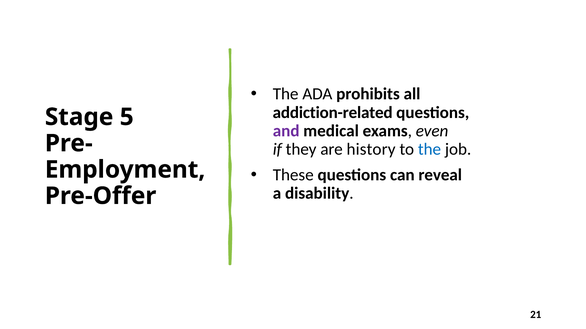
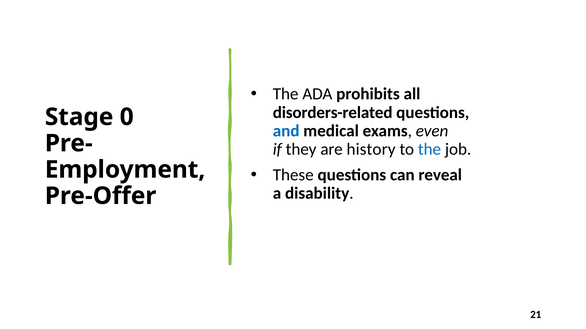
addiction-related: addiction-related -> disorders-related (333, 113)
5: 5 -> 0 (127, 117)
and colour: purple -> blue (286, 131)
